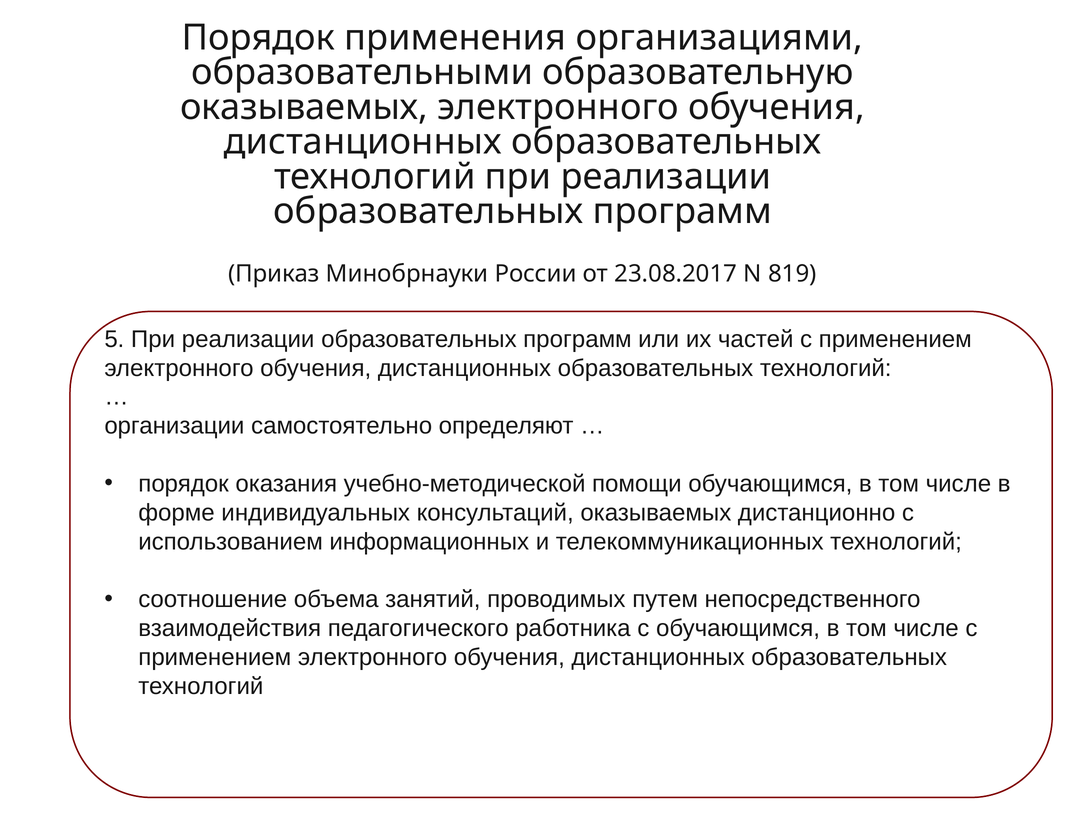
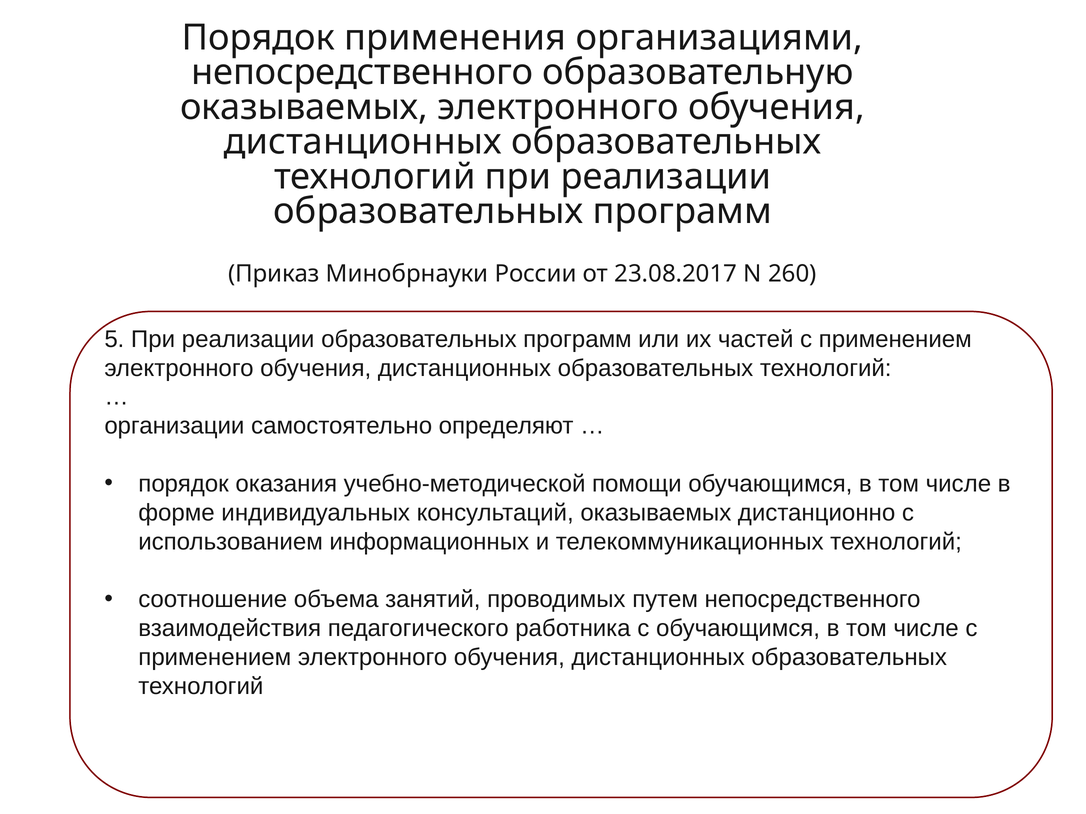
образовательными: образовательными -> непосредственного (362, 72)
819: 819 -> 260 (792, 274)
